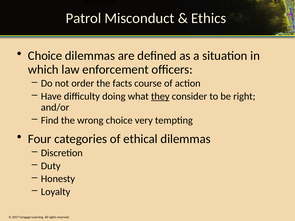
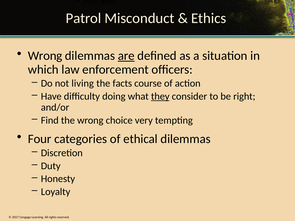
Choice: Choice -> Wrong (45, 56)
are underline: none -> present (126, 56)
order: order -> living (83, 84)
